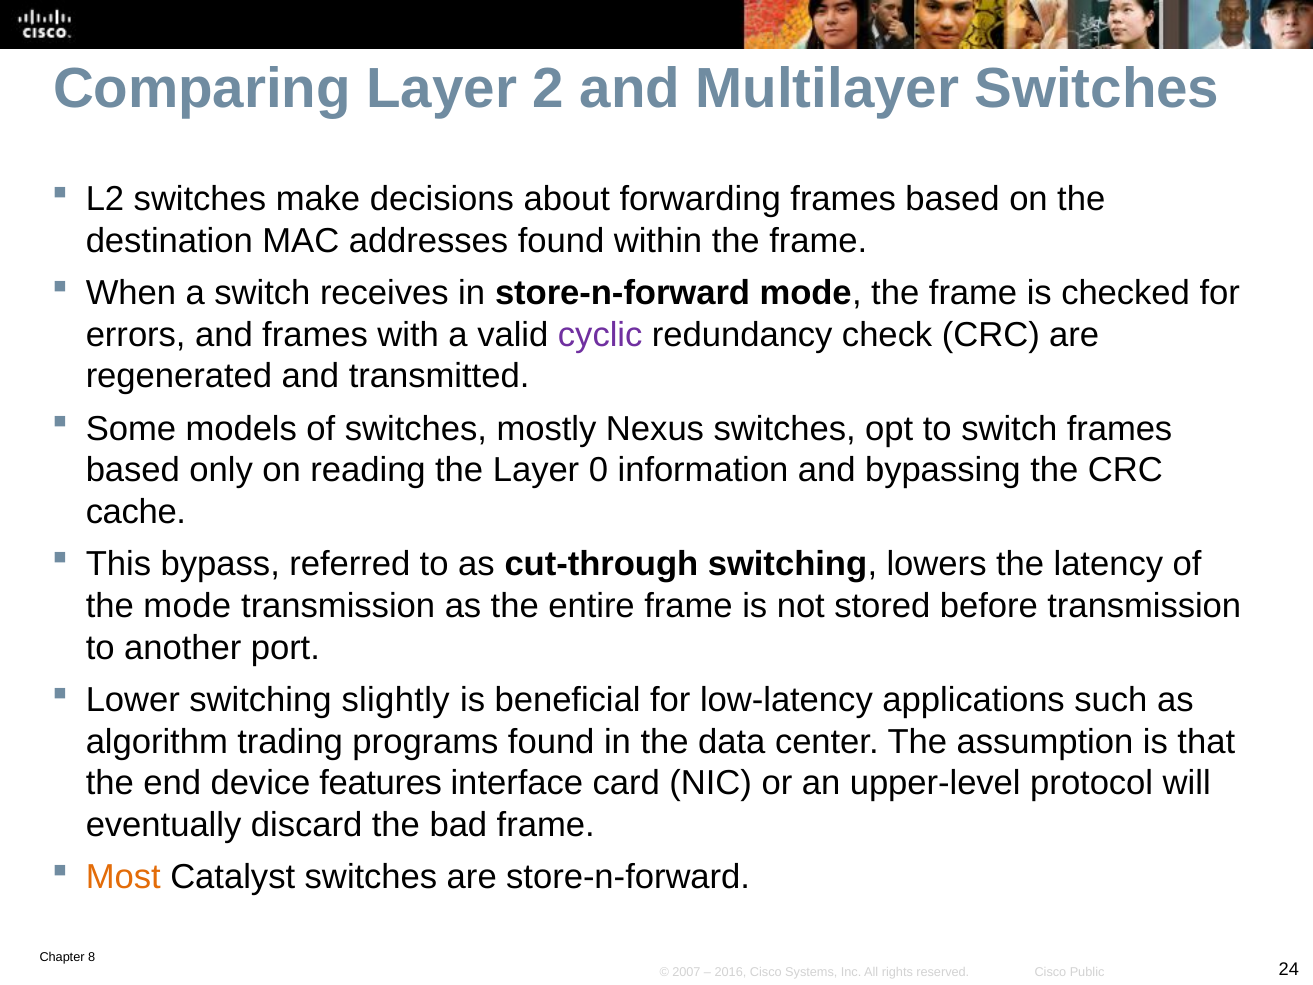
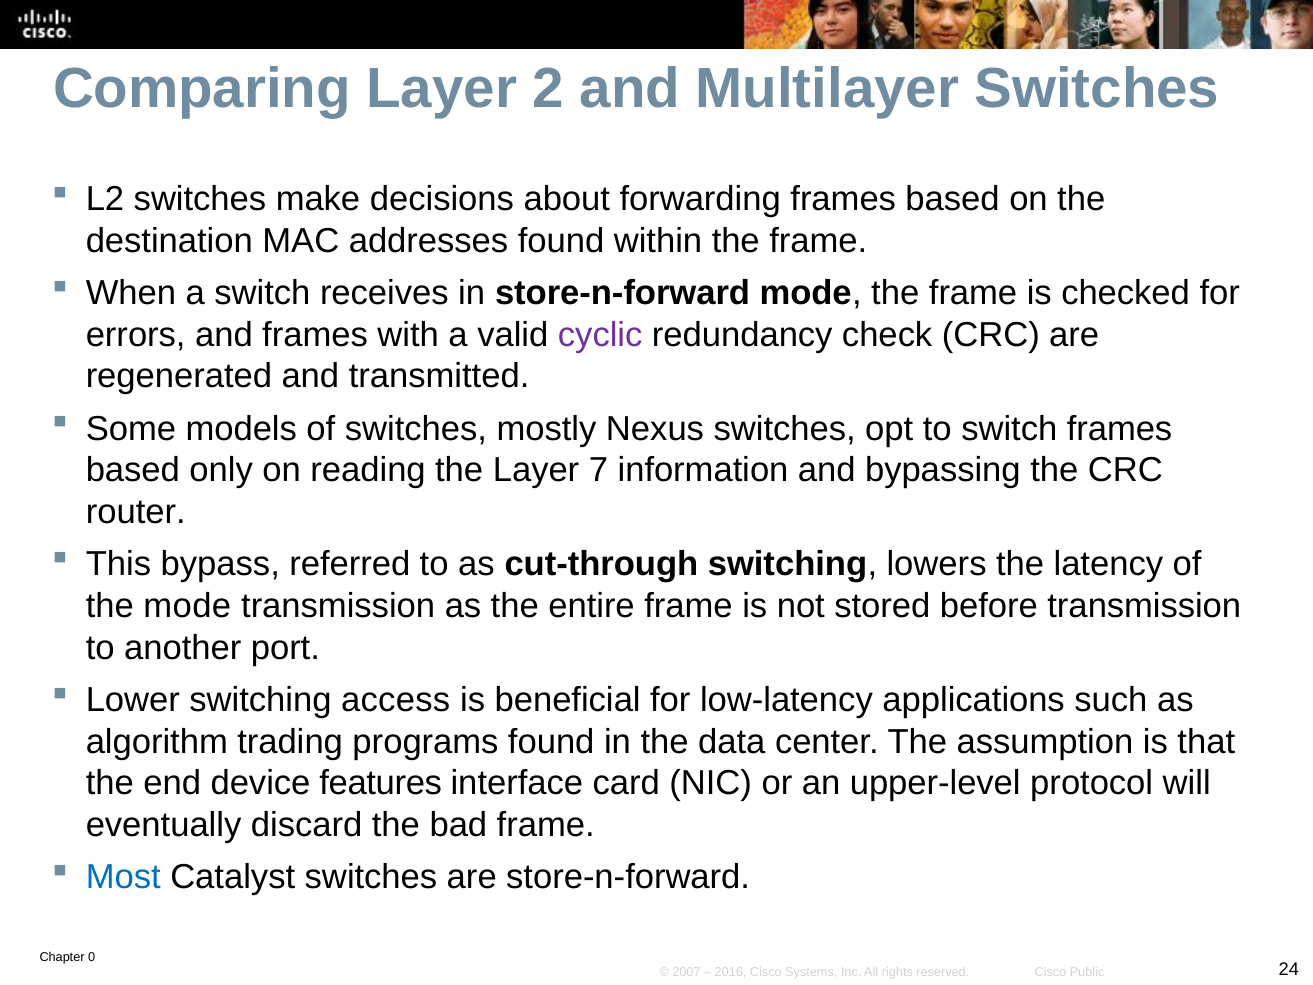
0: 0 -> 7 (598, 470)
cache: cache -> router (136, 512)
slightly: slightly -> access (396, 700)
Most colour: orange -> blue (123, 877)
8: 8 -> 0 (92, 957)
